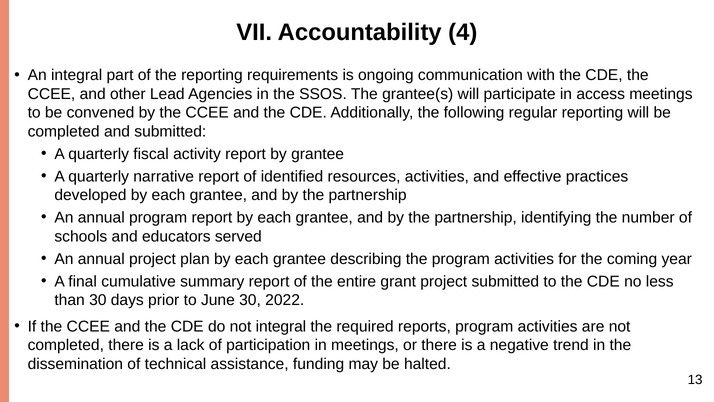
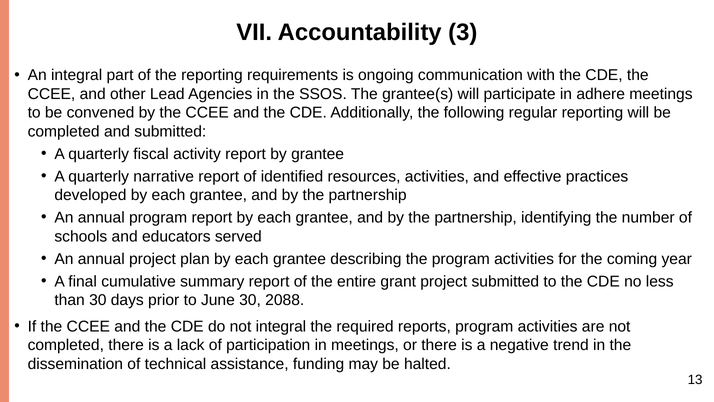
4: 4 -> 3 (463, 33)
access: access -> adhere (601, 94)
2022: 2022 -> 2088 (285, 300)
